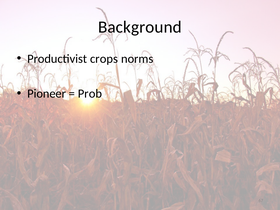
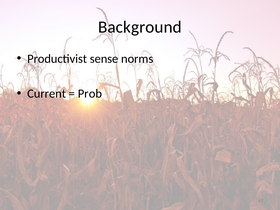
crops: crops -> sense (104, 59)
Pioneer: Pioneer -> Current (47, 94)
